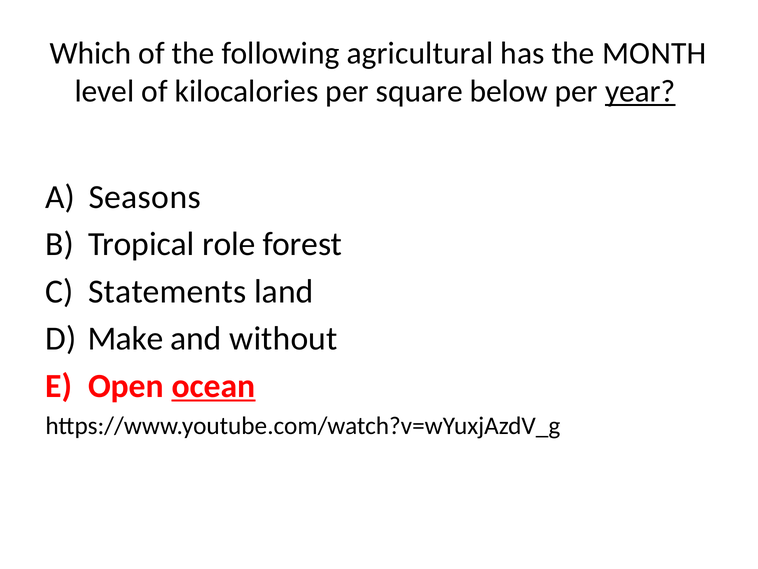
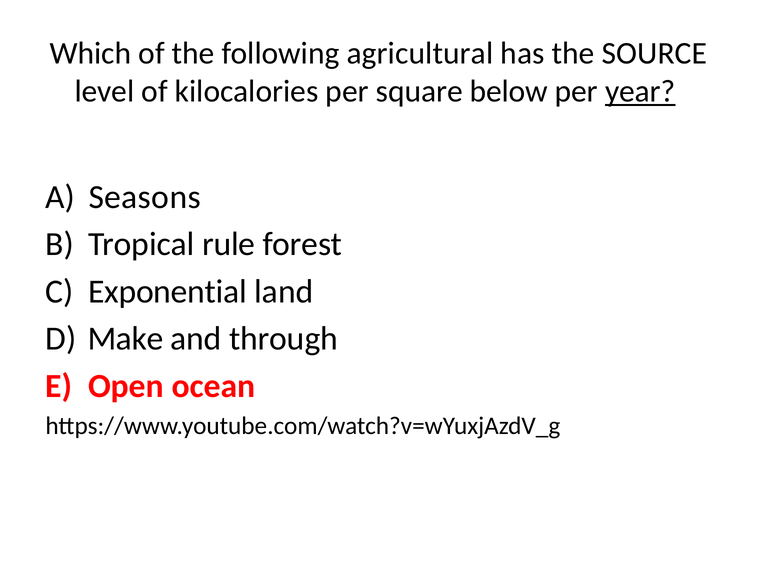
MONTH: MONTH -> SOURCE (654, 53)
role: role -> rule (229, 244)
Statements: Statements -> Exponential (167, 291)
without: without -> through (284, 338)
ocean underline: present -> none (214, 386)
